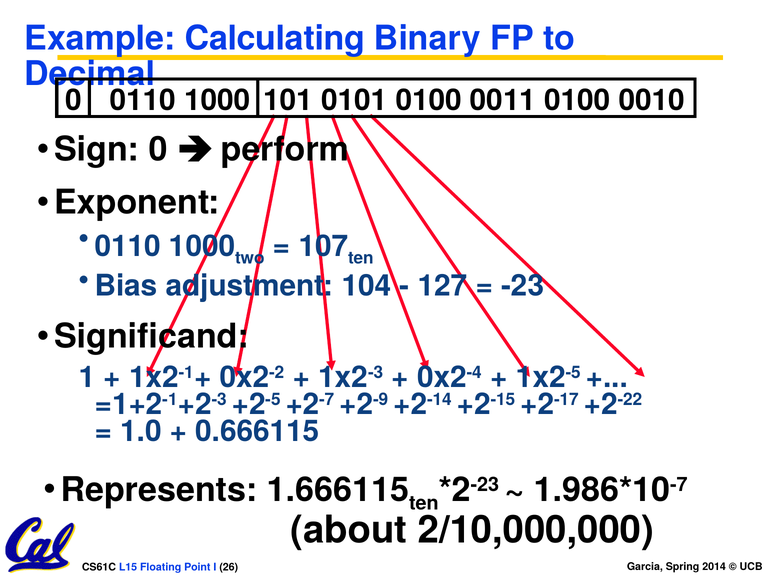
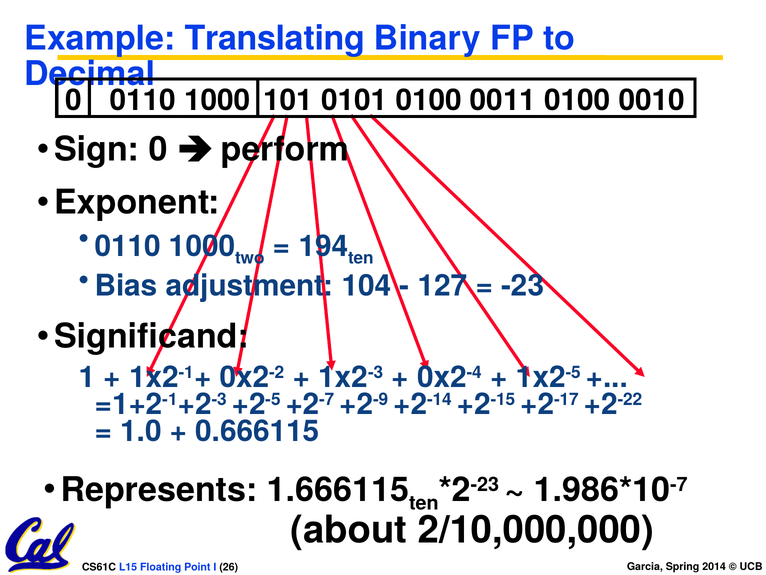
Calculating: Calculating -> Translating (275, 38)
107: 107 -> 194 (323, 246)
